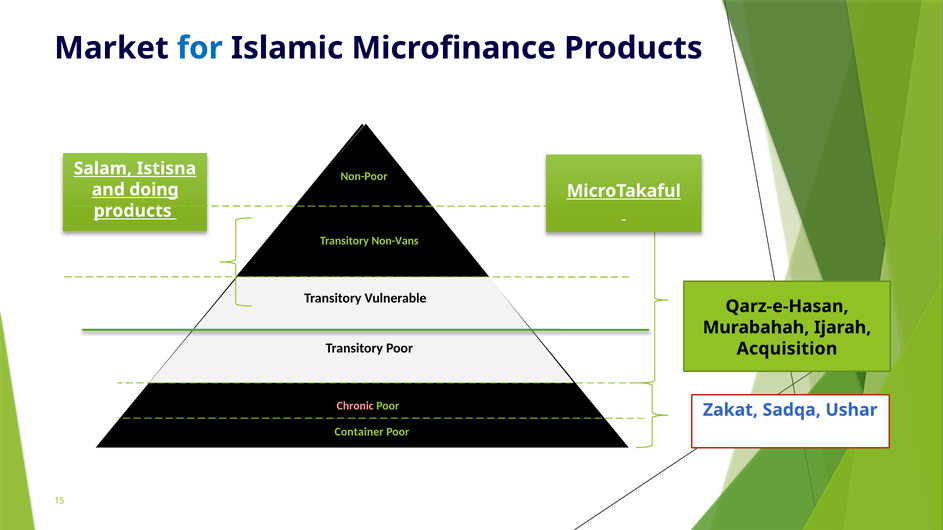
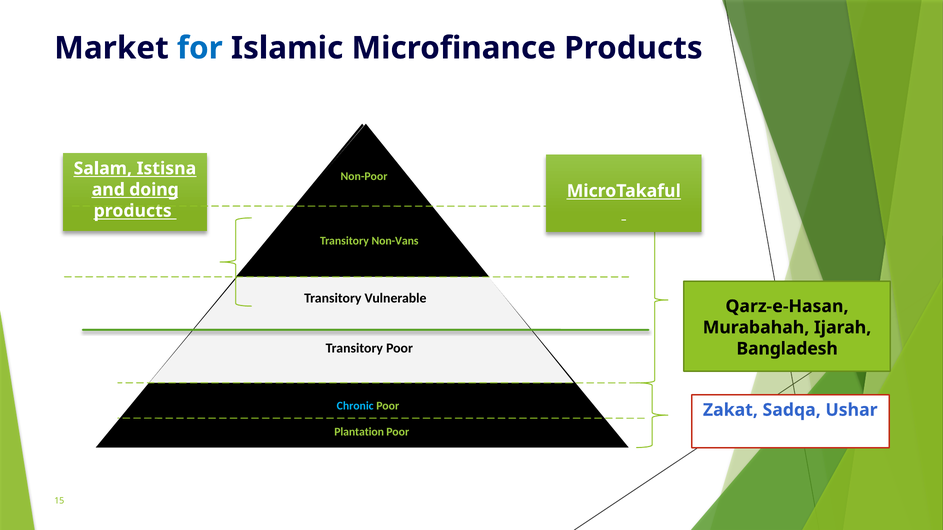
Acquisition: Acquisition -> Bangladesh (787, 349)
Chronic colour: pink -> light blue (355, 406)
Container: Container -> Plantation (359, 432)
